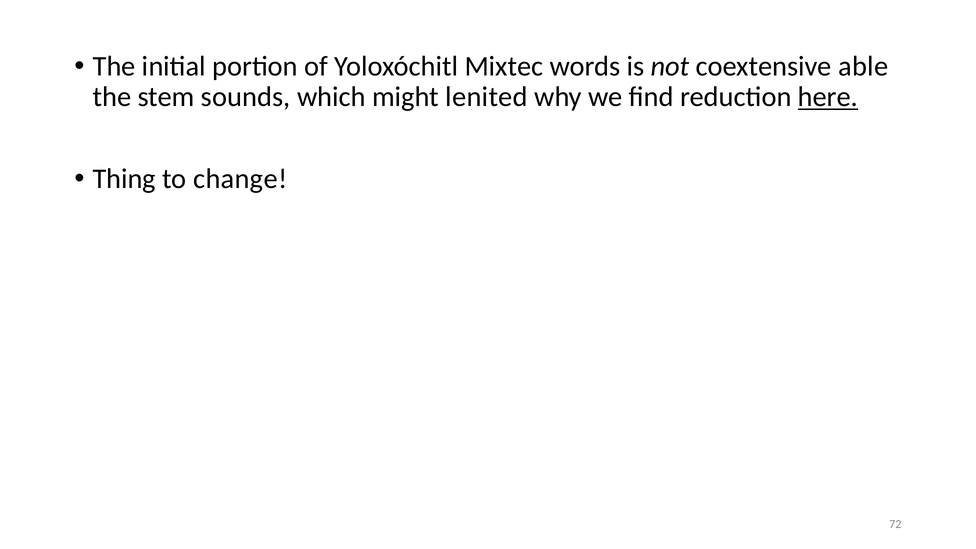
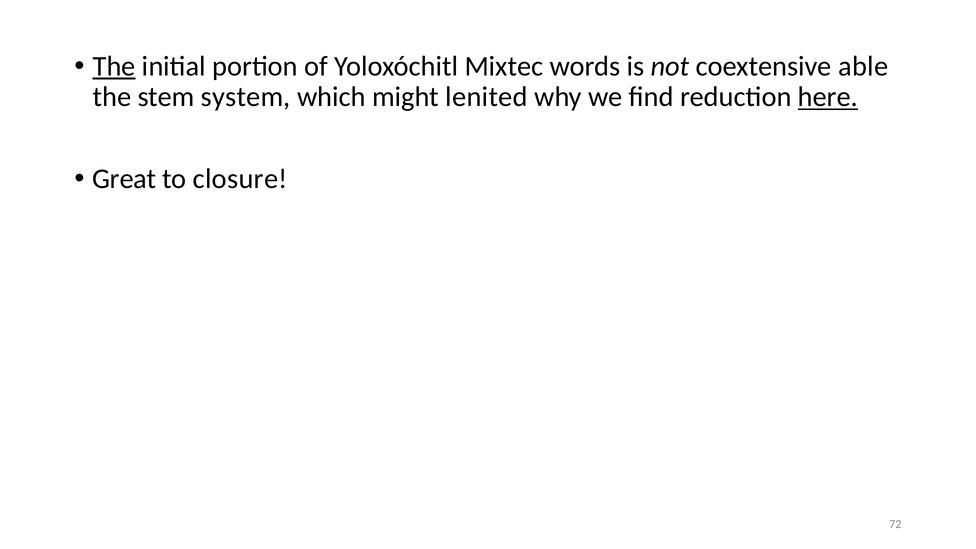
The underline: none -> present (114, 66)
sounds: sounds -> system (246, 97)
Thing: Thing -> Great (124, 179)
change: change -> closure (240, 179)
